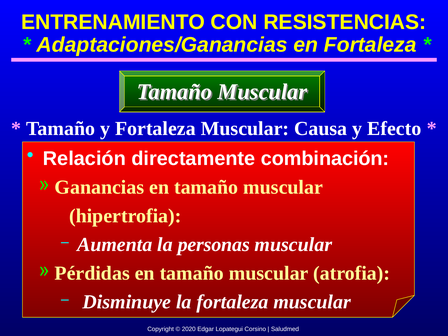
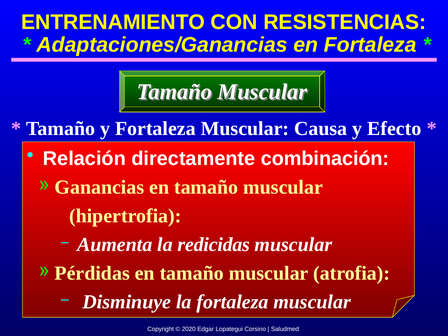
personas: personas -> redicidas (214, 244)
